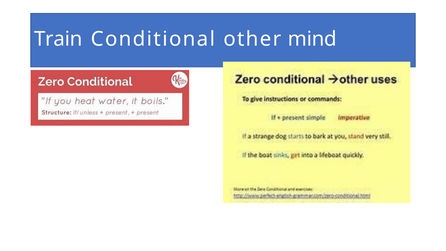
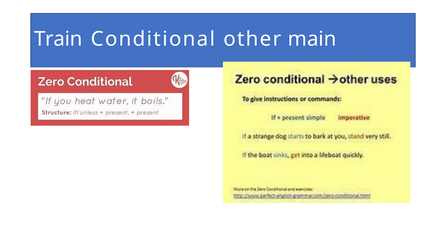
mind: mind -> main (312, 39)
